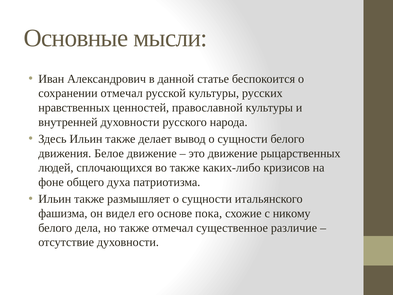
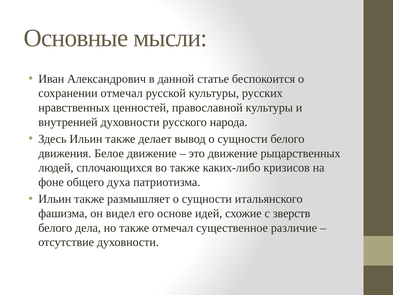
пока: пока -> идей (209, 213)
никому: никому -> зверств (292, 213)
